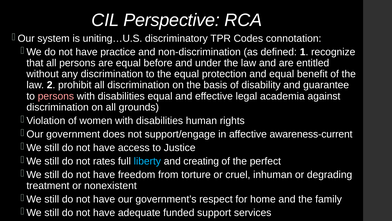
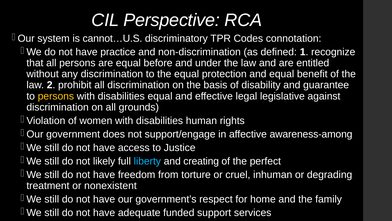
uniting…U.S: uniting…U.S -> cannot…U.S (112, 38)
persons colour: pink -> yellow (56, 96)
academia: academia -> legislative (282, 96)
awareness-current: awareness-current -> awareness-among (311, 134)
rates: rates -> likely (104, 161)
